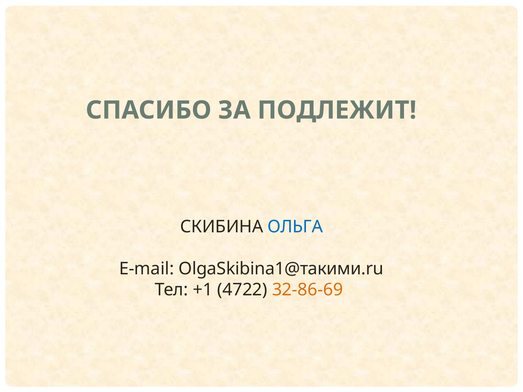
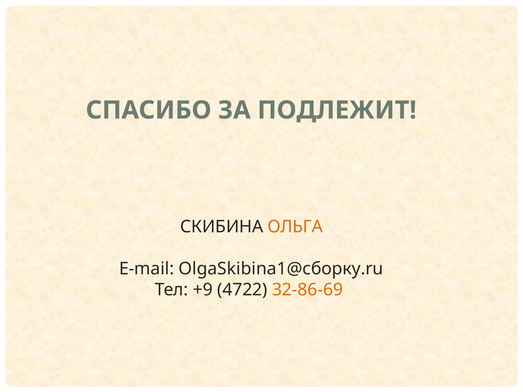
ОЛЬГА colour: blue -> orange (295, 227)
OlgaSkibina1@такими.ru: OlgaSkibina1@такими.ru -> OlgaSkibina1@сборку.ru (281, 269)
+1: +1 -> +9 (203, 290)
